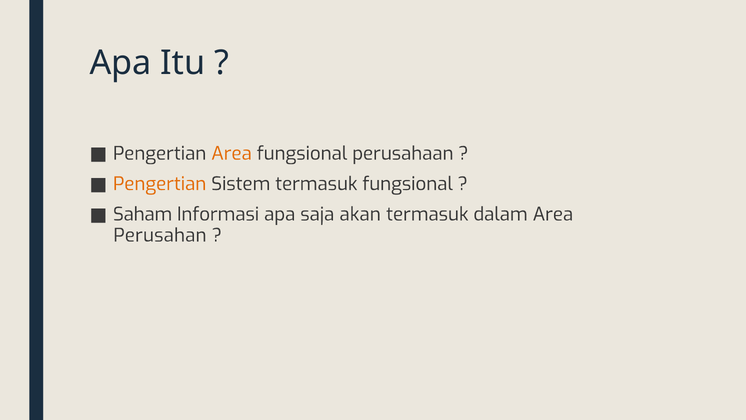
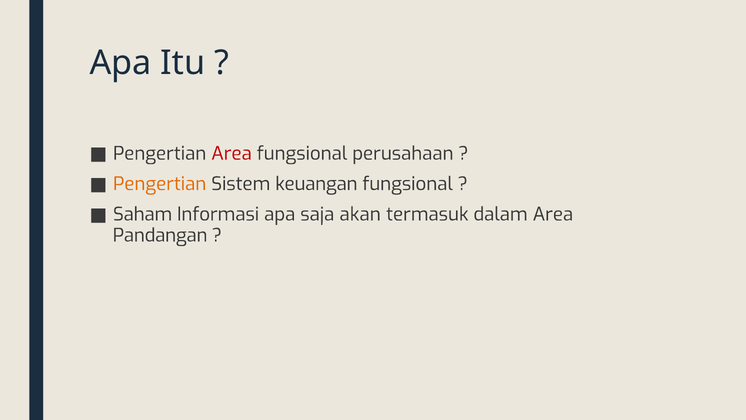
Area colour: orange -> red (232, 153)
Sistem termasuk: termasuk -> keuangan (316, 184)
Perusahan: Perusahan -> Pandangan (160, 235)
